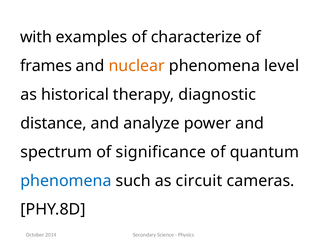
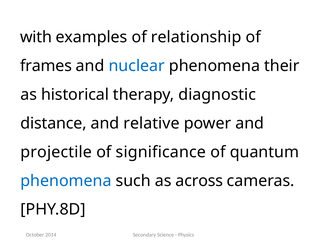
characterize: characterize -> relationship (196, 37)
nuclear colour: orange -> blue (137, 66)
level: level -> their (282, 66)
analyze: analyze -> relative (151, 124)
spectrum: spectrum -> projectile (56, 153)
circuit: circuit -> across (199, 181)
